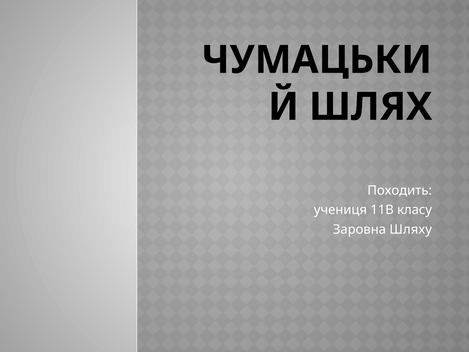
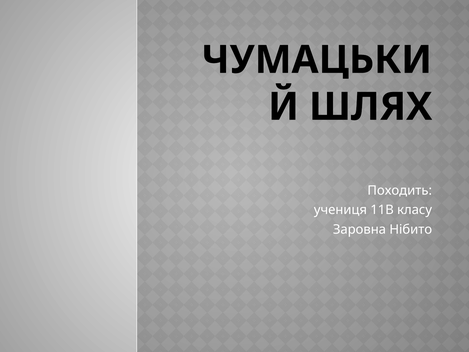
Шляху: Шляху -> Нібито (411, 229)
